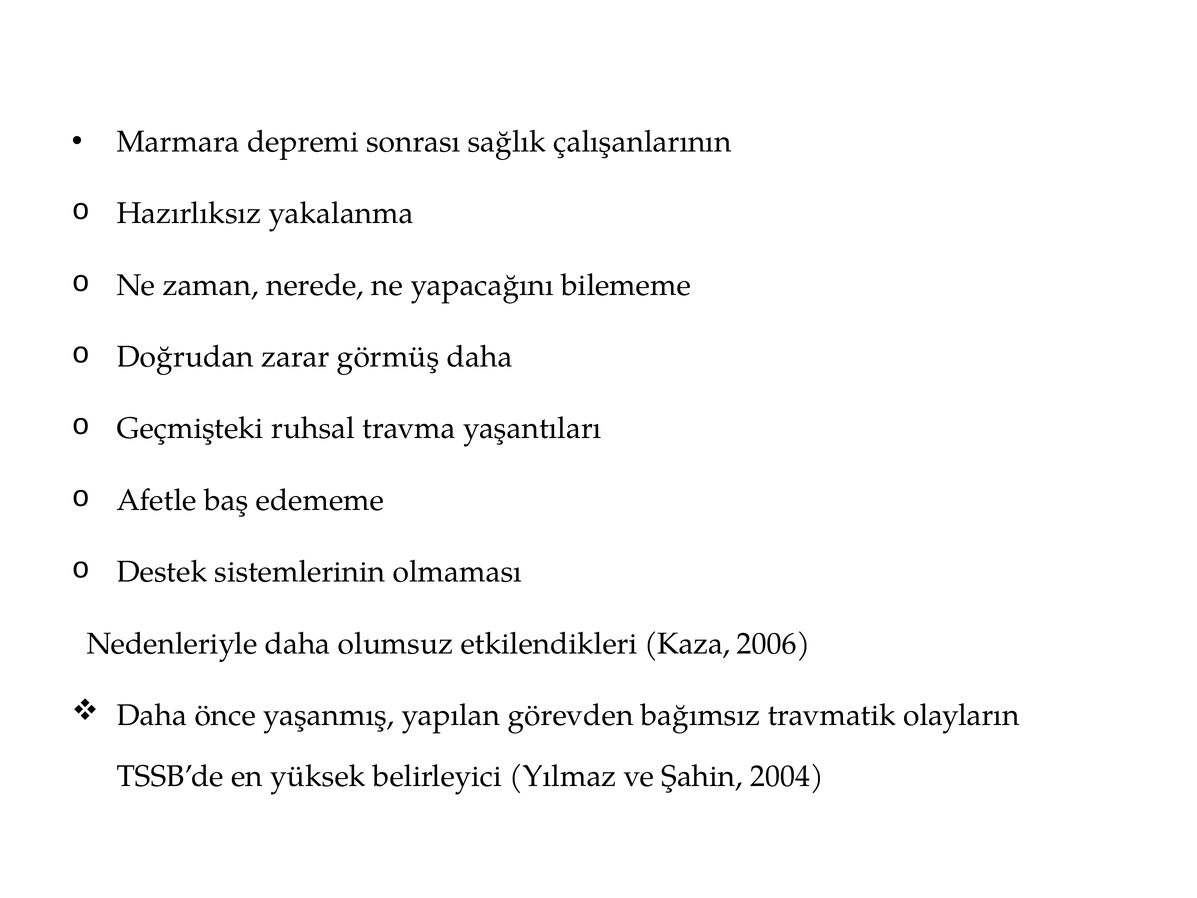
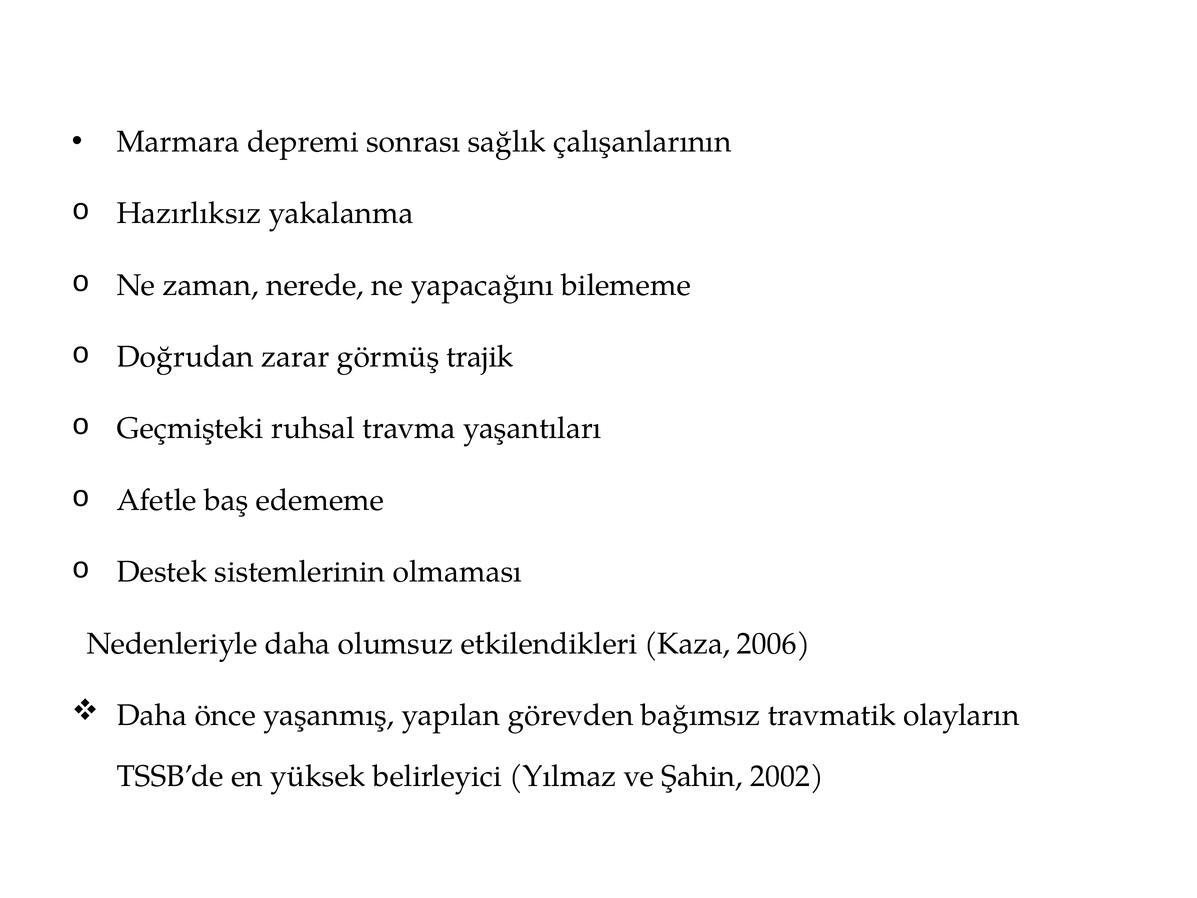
görmüş daha: daha -> trajik (480, 357)
2004: 2004 -> 2002 (787, 776)
